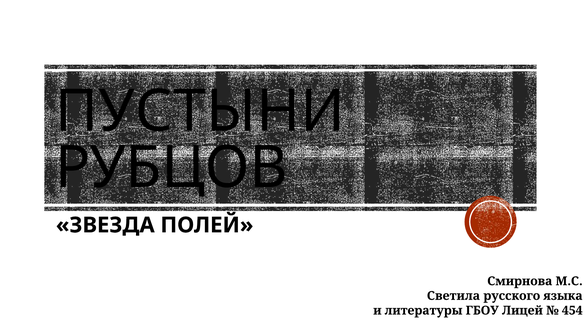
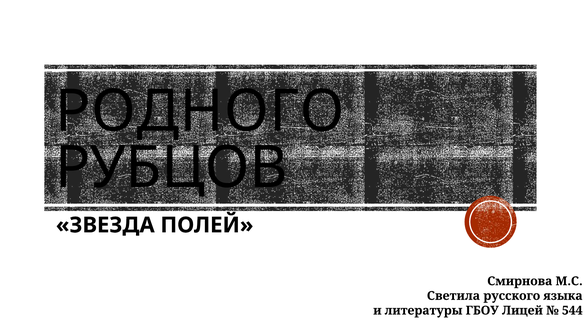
ПУСТЫНИ: ПУСТЫНИ -> РОДНОГО (200, 111)
454: 454 -> 544 (572, 311)
